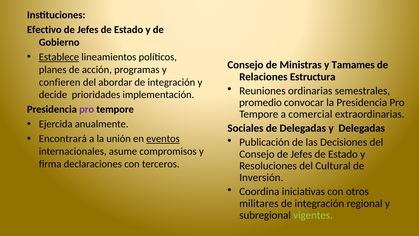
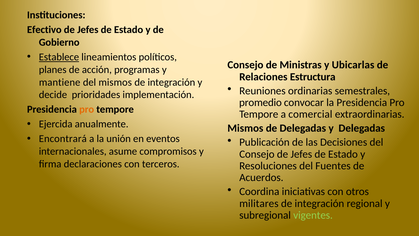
Tamames: Tamames -> Ubicarlas (353, 65)
confieren: confieren -> mantiene (60, 82)
del abordar: abordar -> mismos (115, 82)
pro colour: purple -> orange (87, 109)
Sociales: Sociales -> Mismos (245, 128)
eventos underline: present -> none (163, 139)
Cultural: Cultural -> Fuentes (333, 166)
Inversión: Inversión -> Acuerdos (261, 177)
